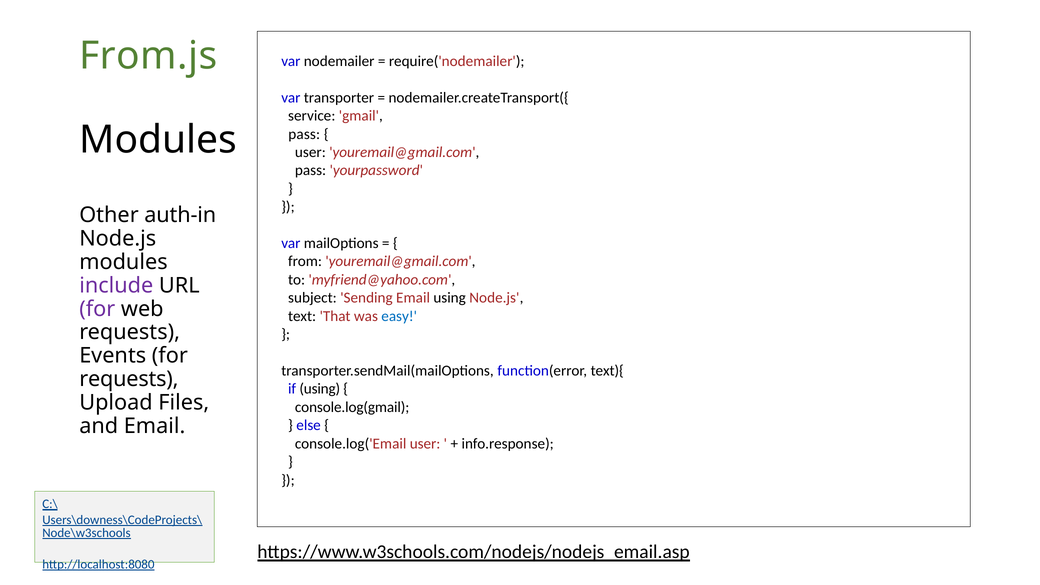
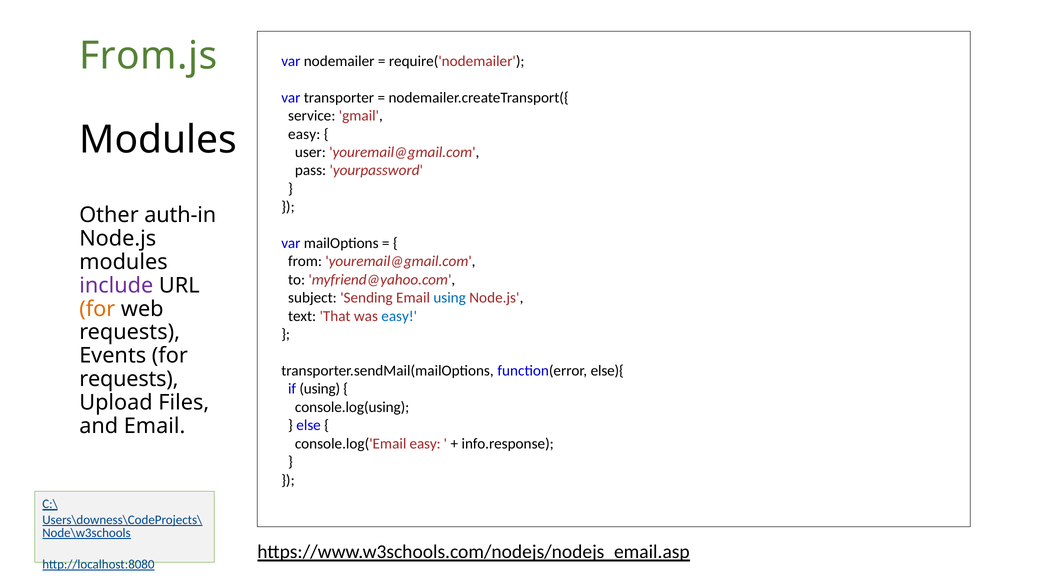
pass: pass -> easy (304, 134)
using colour: black -> blue (450, 298)
for colour: purple -> orange (97, 309)
text){: text){ -> else){ (607, 371)
console.log(gmail: console.log(gmail -> console.log(using (352, 407)
console.log('Email user: user -> easy (425, 444)
